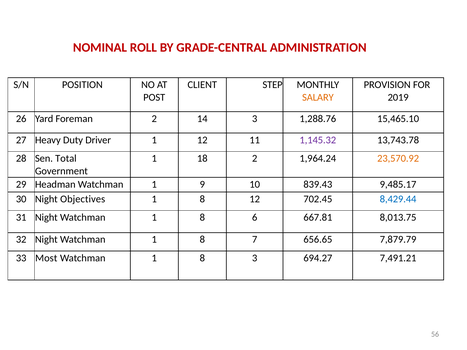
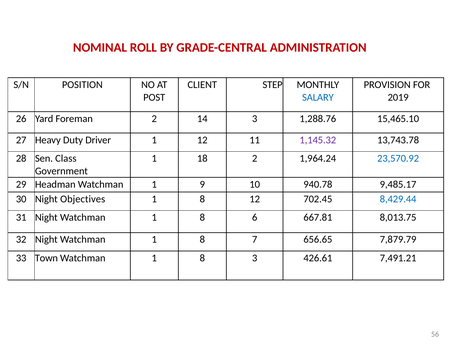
SALARY colour: orange -> blue (318, 97)
Total: Total -> Class (66, 159)
23,570.92 colour: orange -> blue (398, 159)
839.43: 839.43 -> 940.78 (318, 184)
Most: Most -> Town (46, 258)
694.27: 694.27 -> 426.61 (318, 258)
